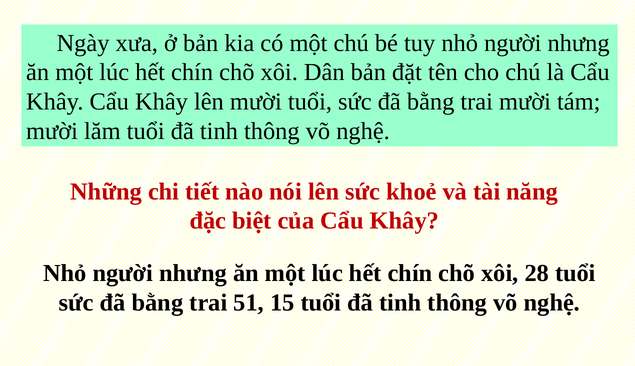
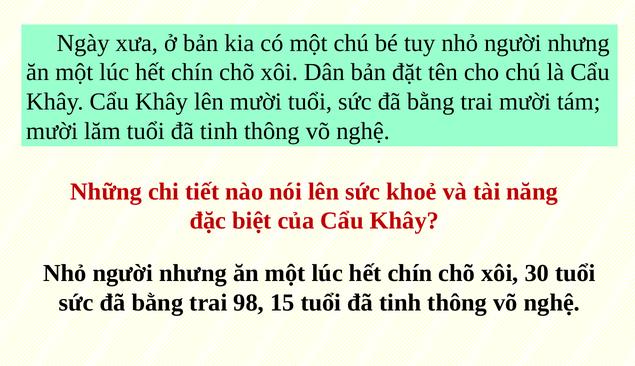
28: 28 -> 30 (537, 274)
51: 51 -> 98 (249, 303)
